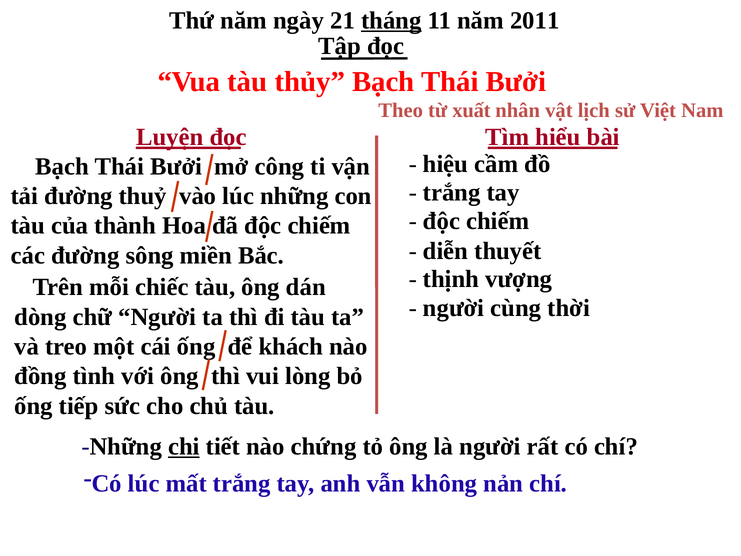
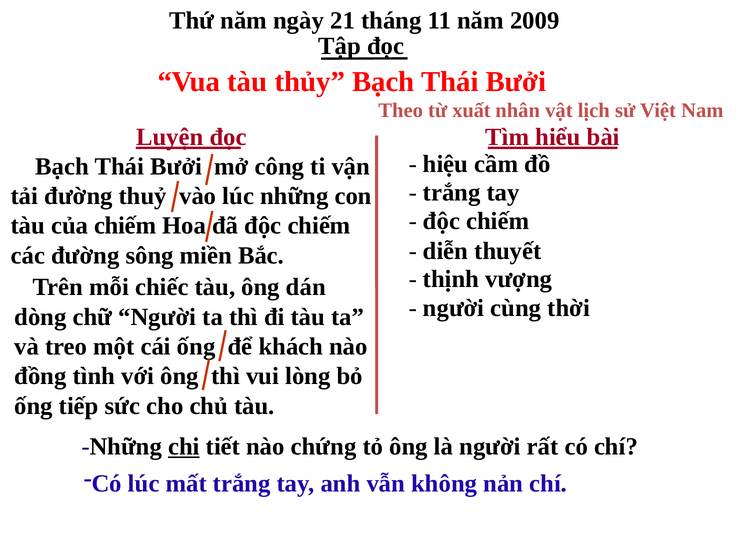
tháng underline: present -> none (391, 21)
2011: 2011 -> 2009 (535, 21)
của thành: thành -> chiếm (125, 226)
